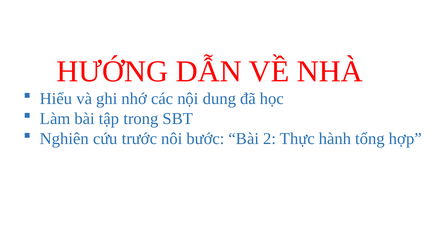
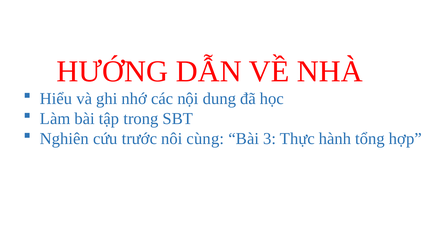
bước: bước -> cùng (205, 139)
2: 2 -> 3 (270, 139)
